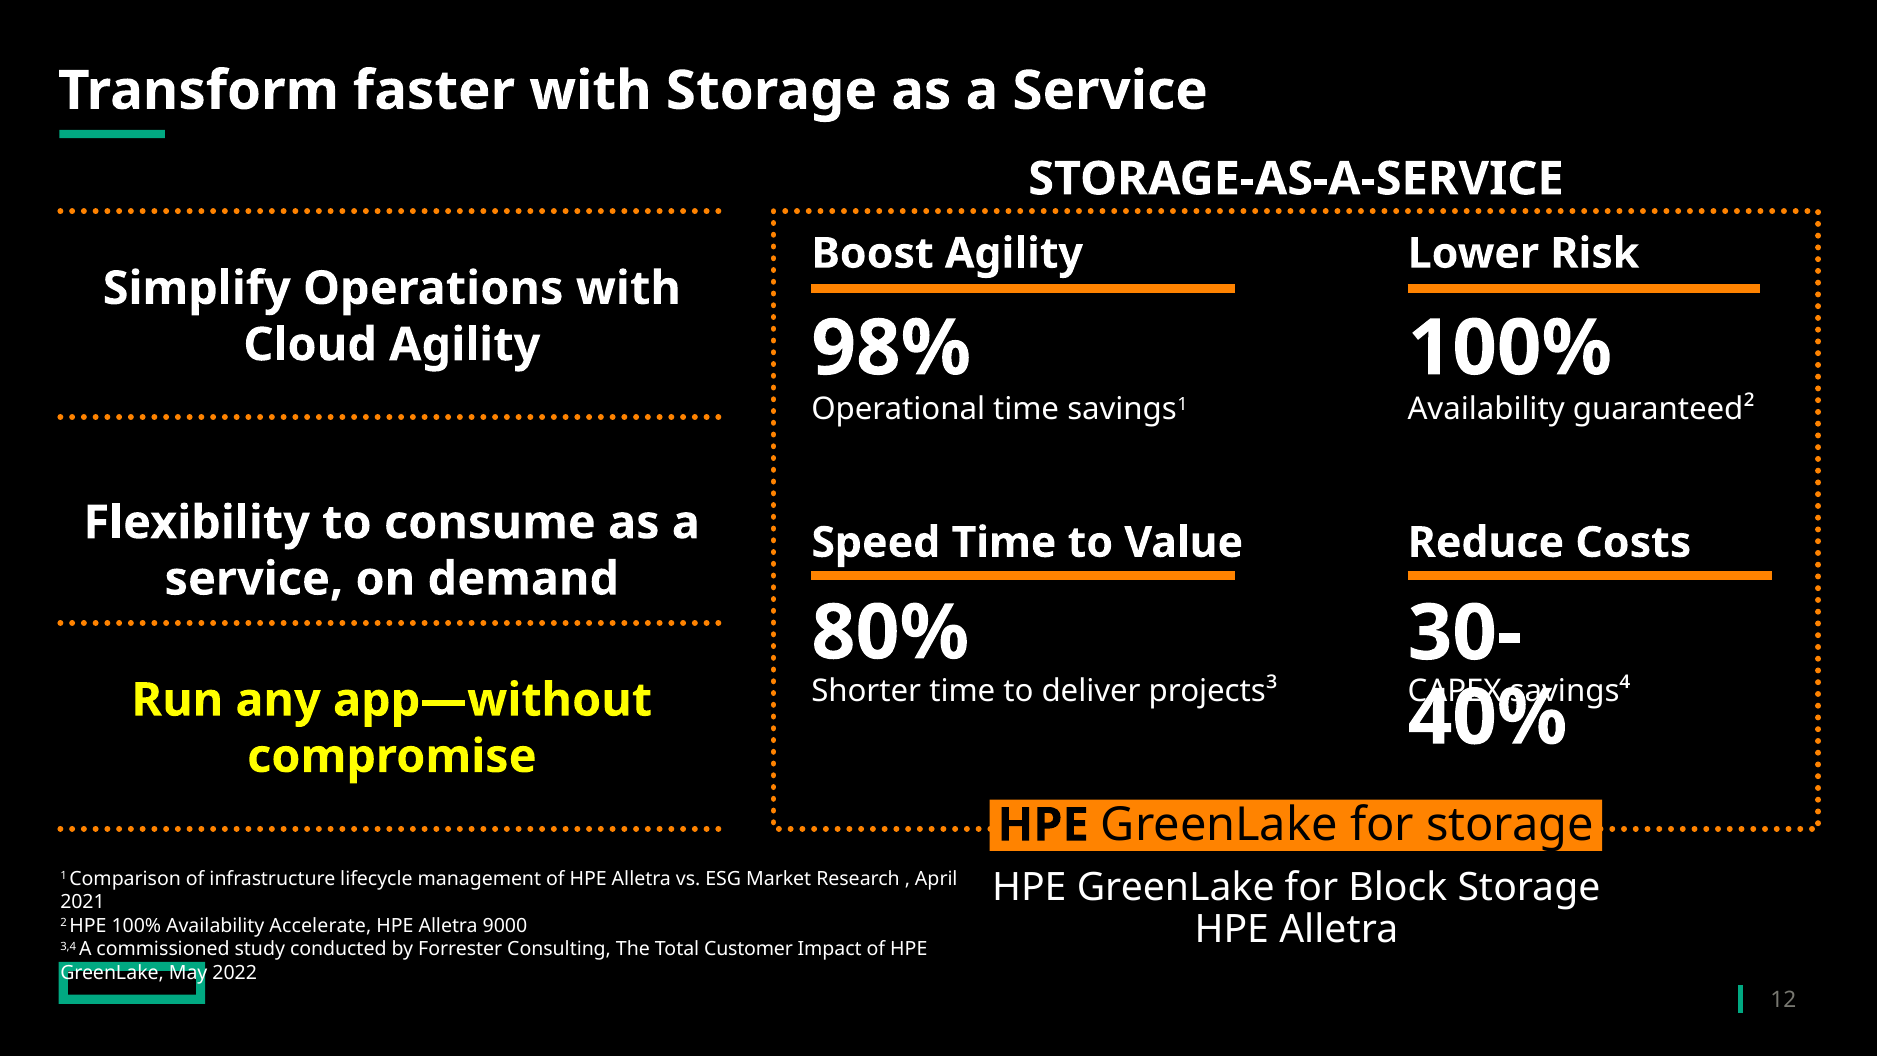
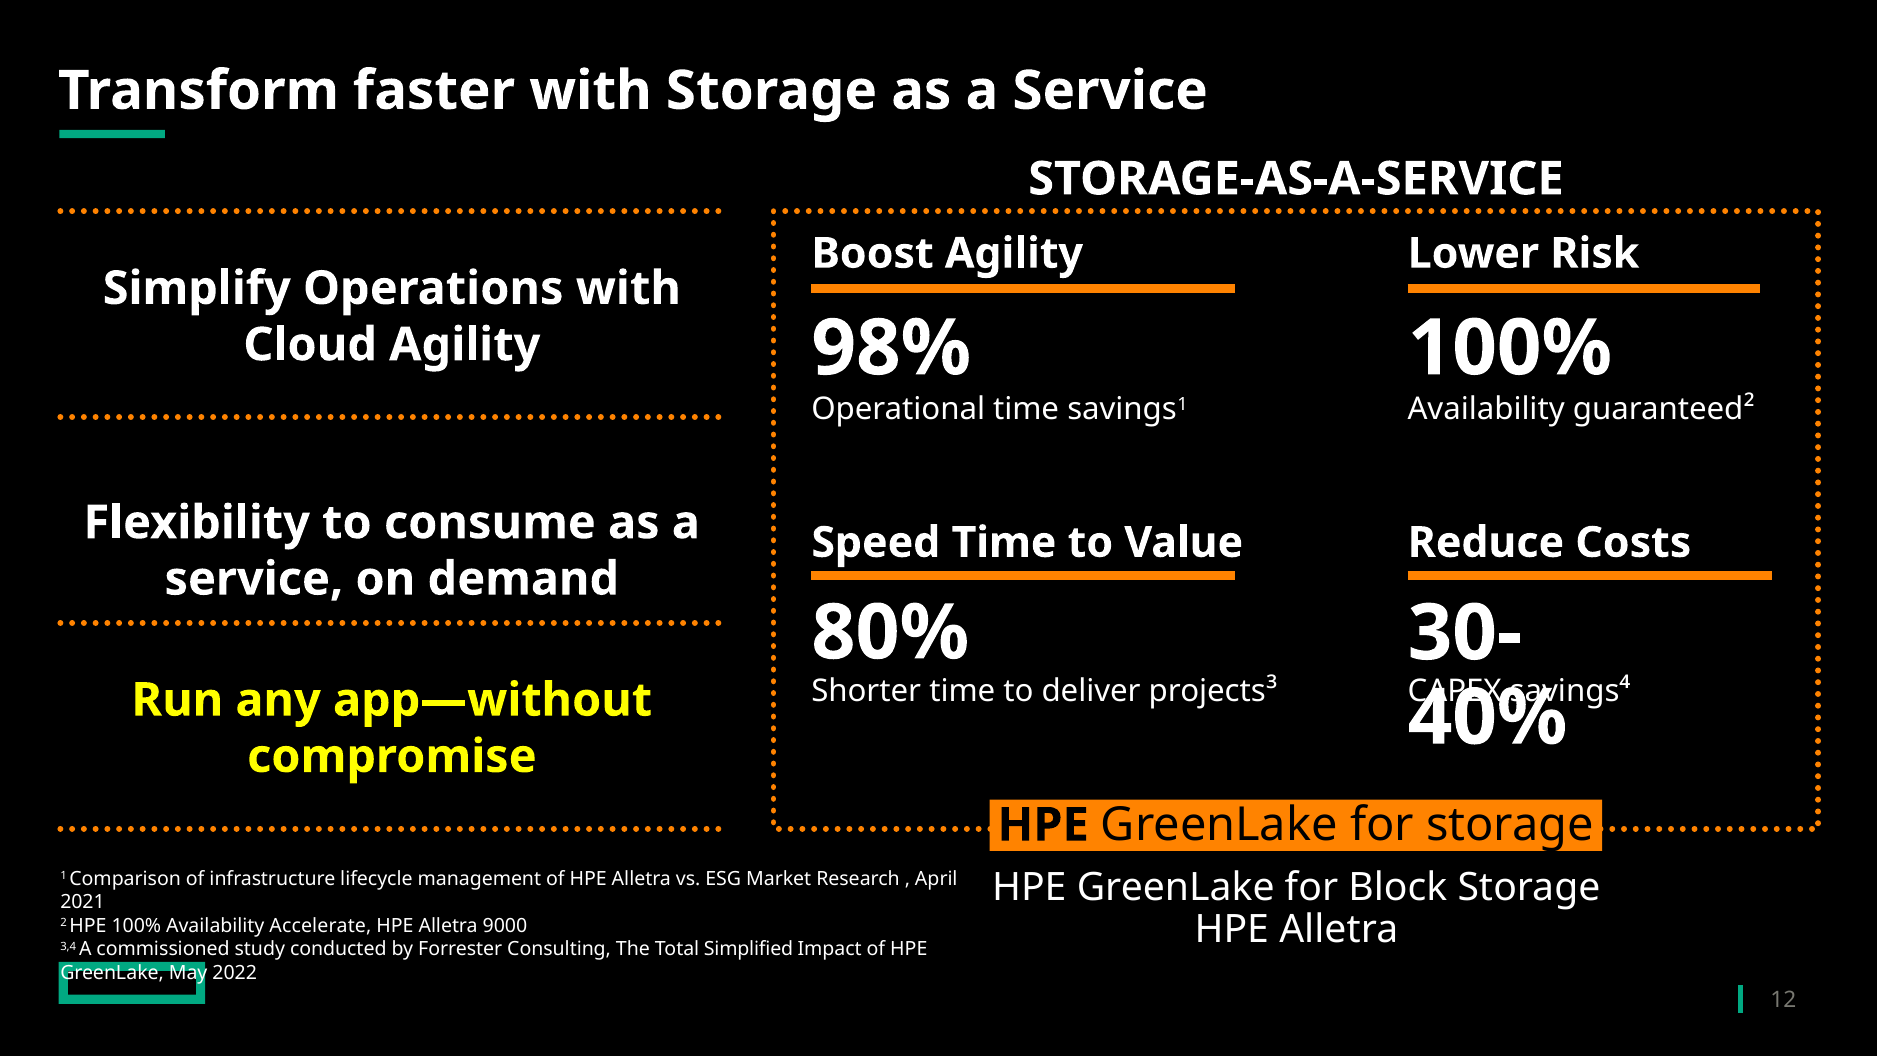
Customer: Customer -> Simplified (749, 949)
